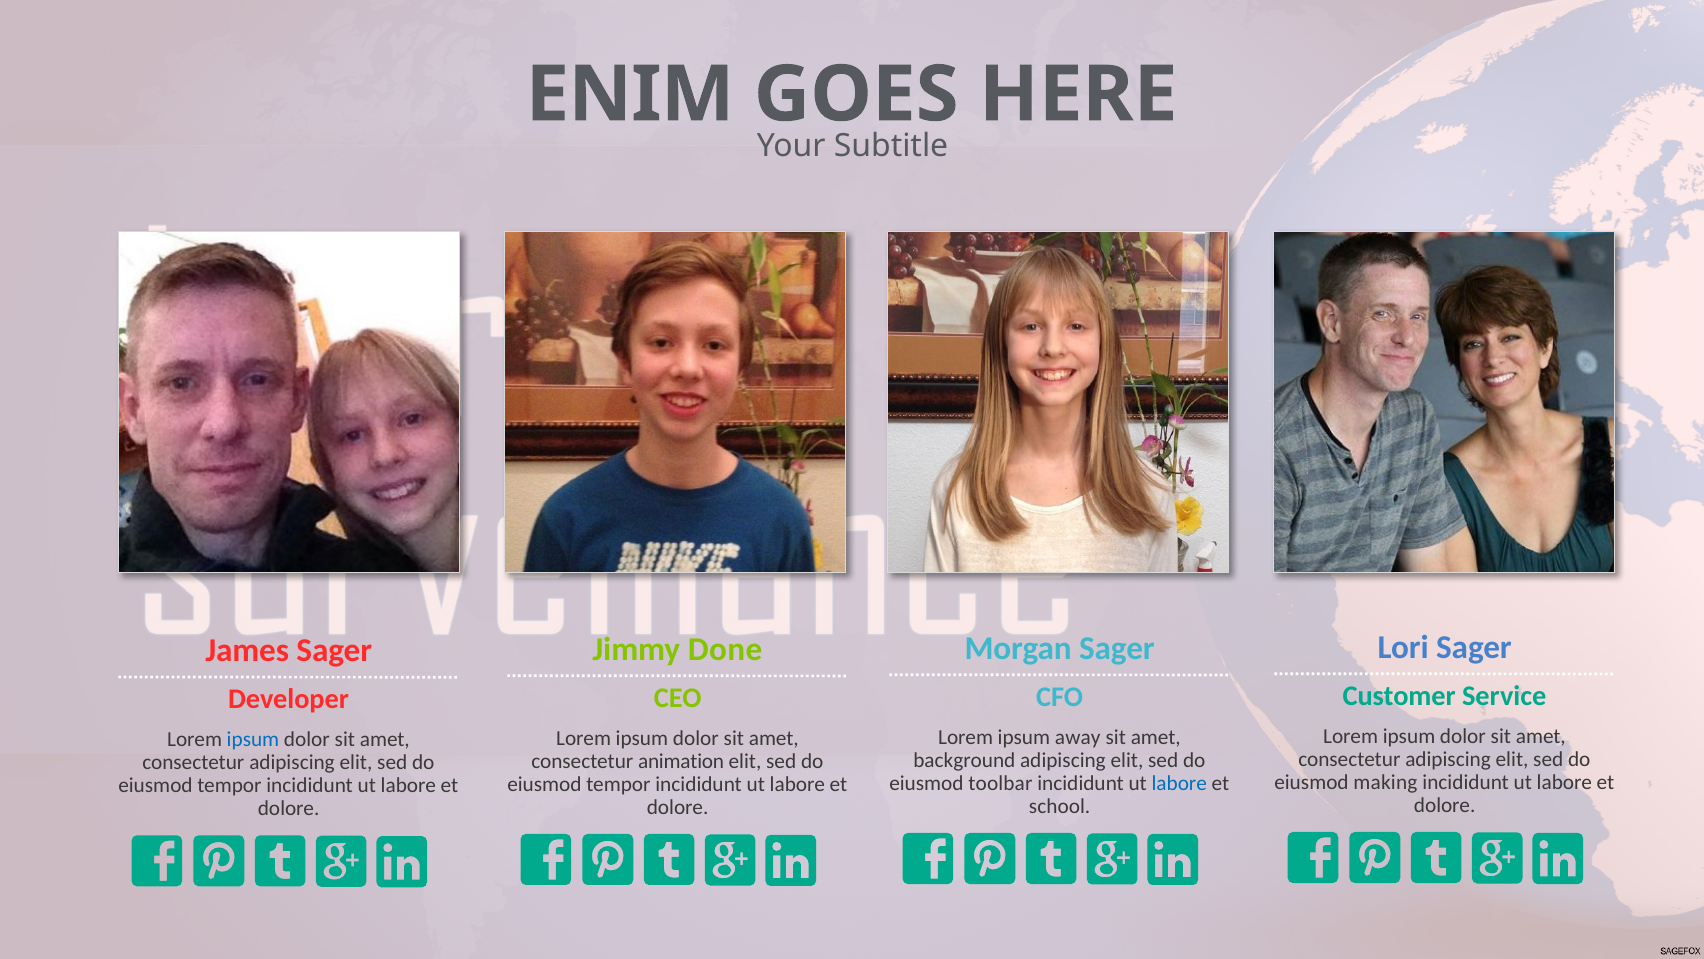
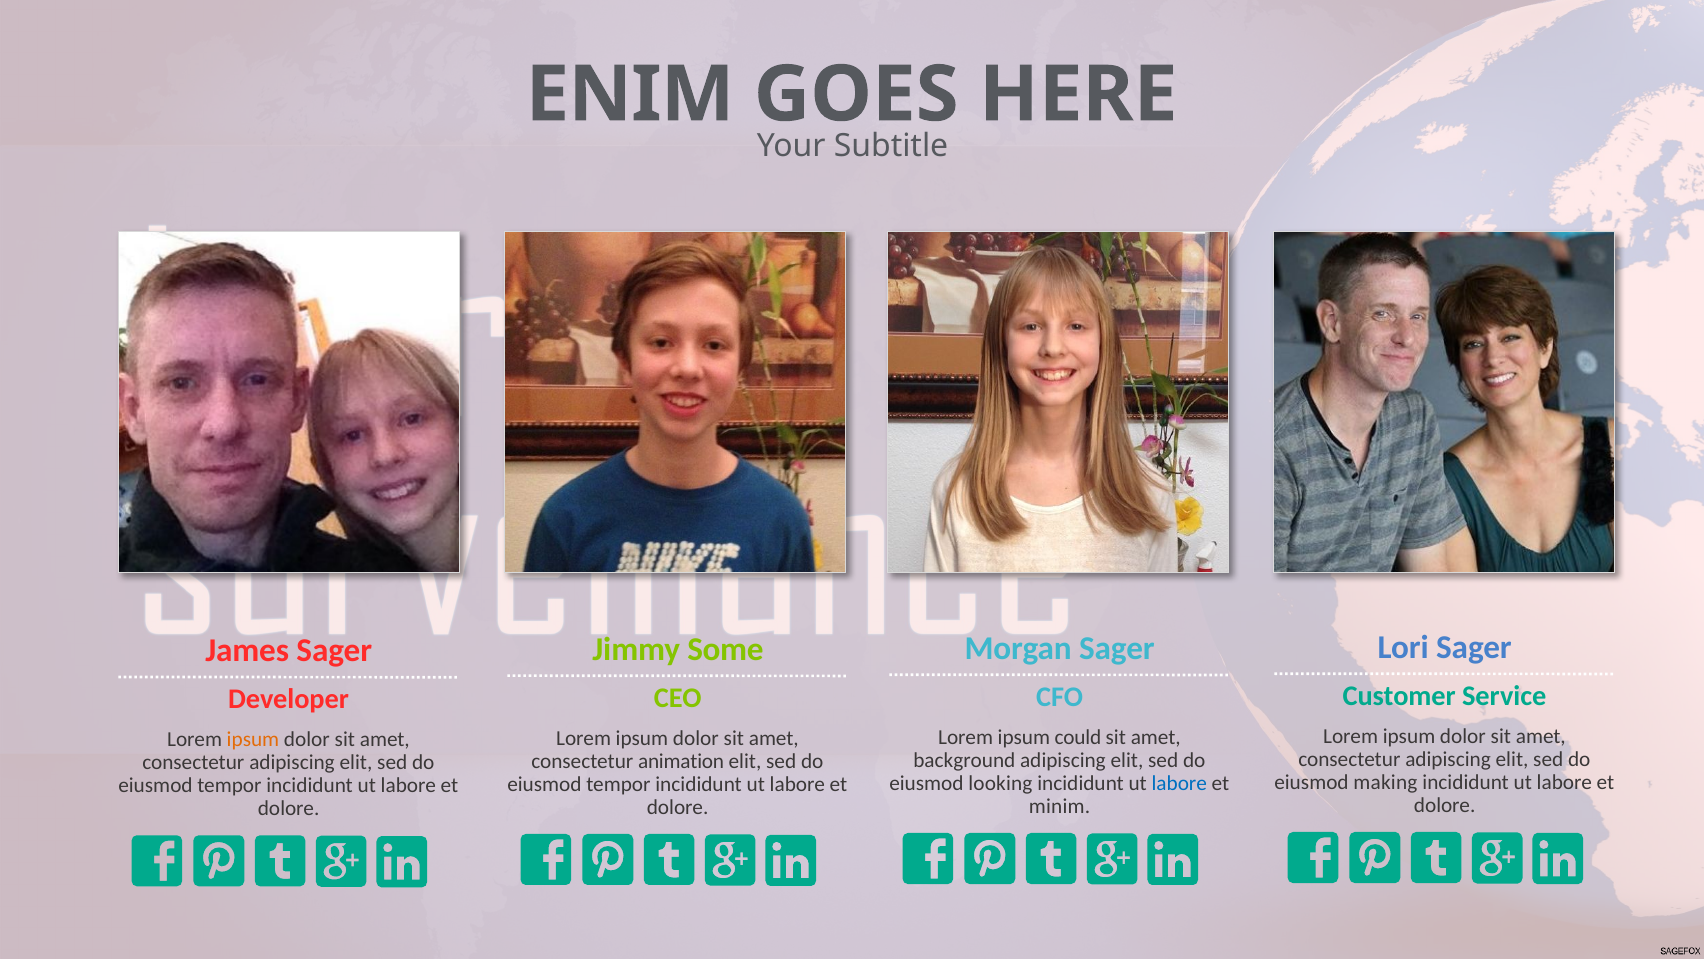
Done: Done -> Some (725, 649)
away: away -> could (1078, 737)
ipsum colour: blue -> orange (253, 739)
toolbar: toolbar -> looking (1000, 783)
school: school -> minim (1060, 806)
